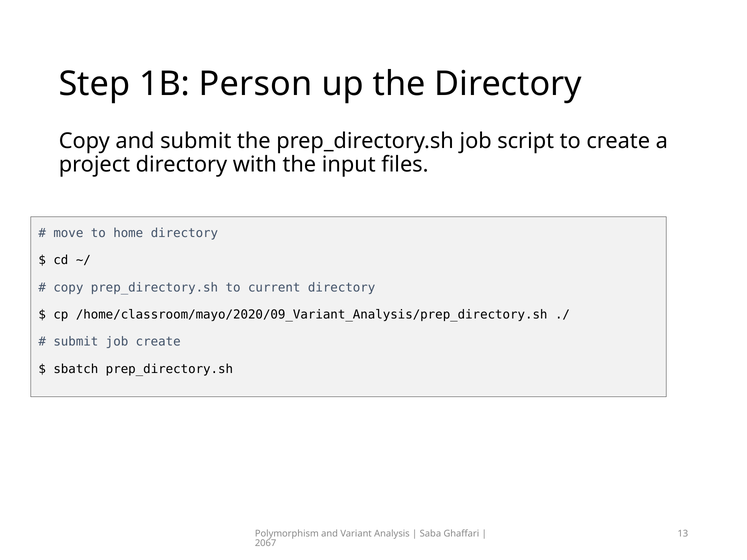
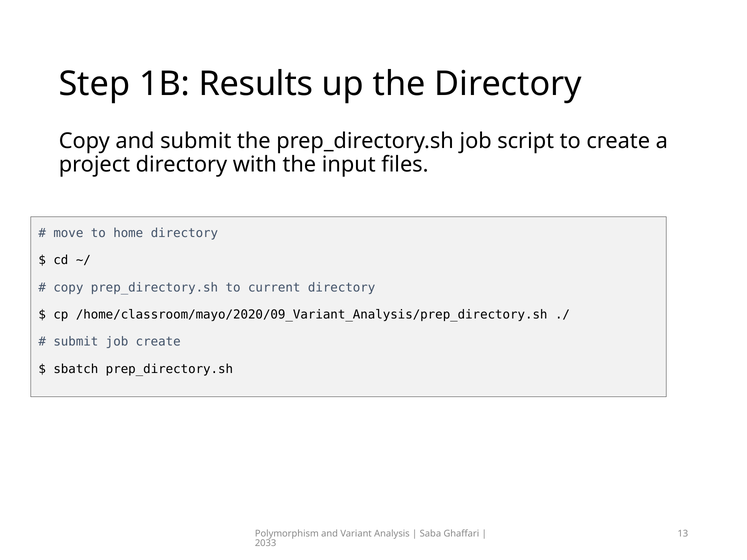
Person: Person -> Results (256, 84)
2067: 2067 -> 2033 (266, 543)
